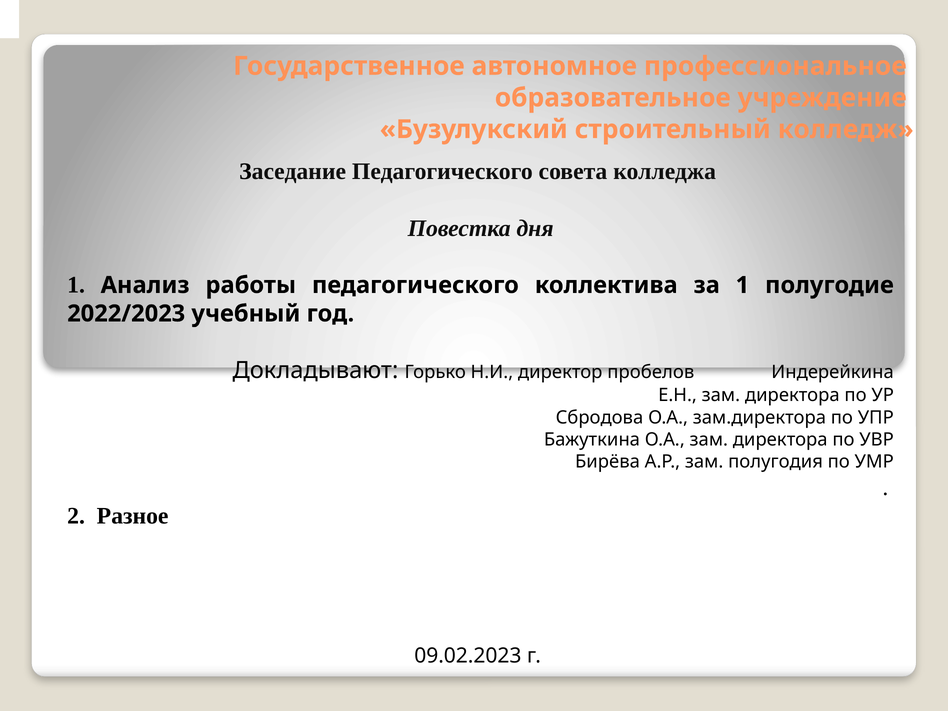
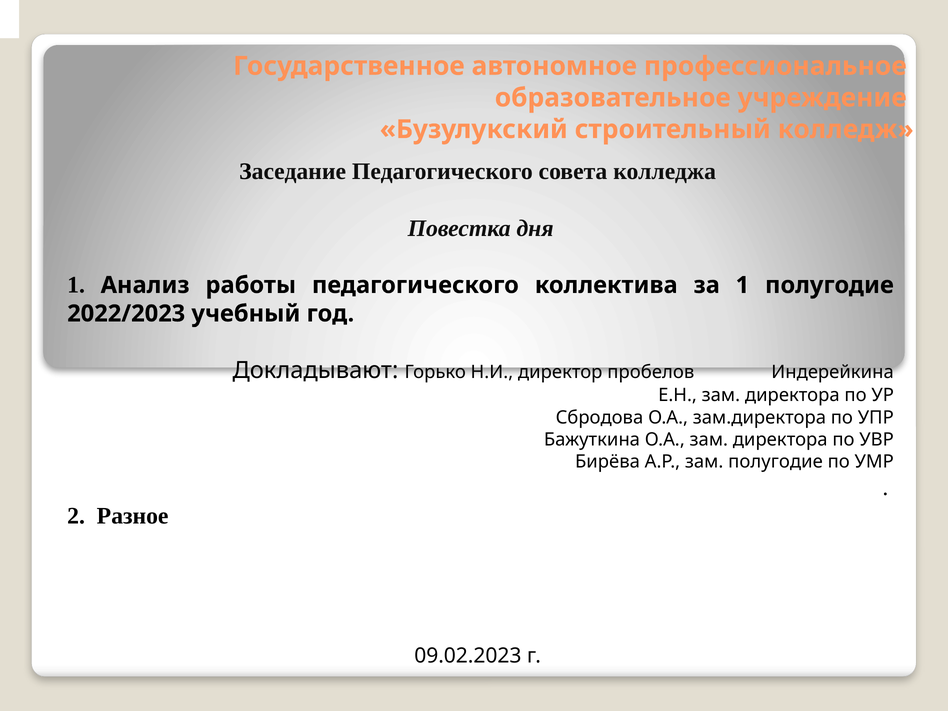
зам полугодия: полугодия -> полугодие (776, 462)
